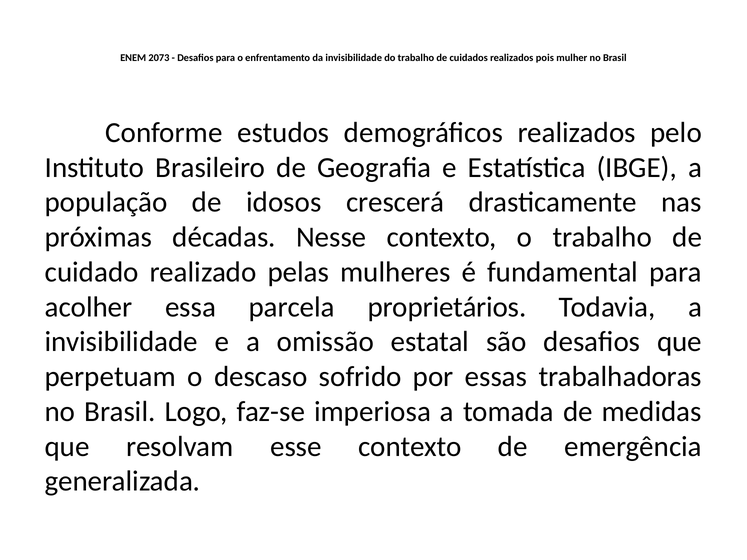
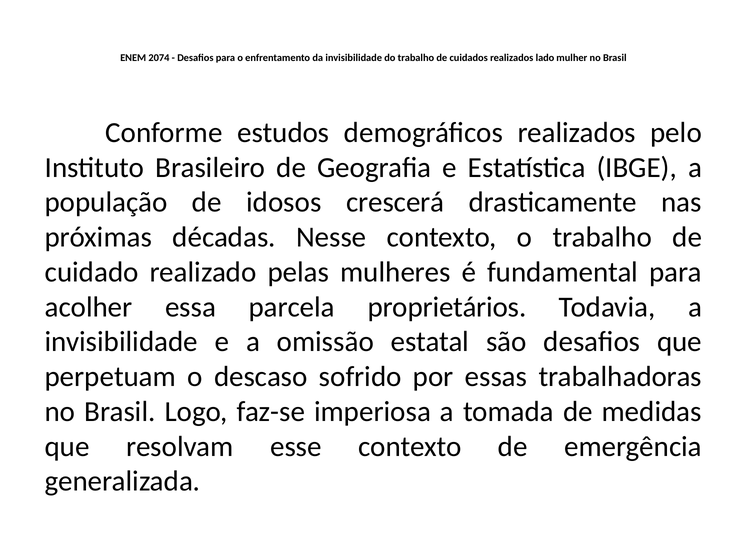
2073: 2073 -> 2074 (159, 58)
pois: pois -> lado (545, 58)
